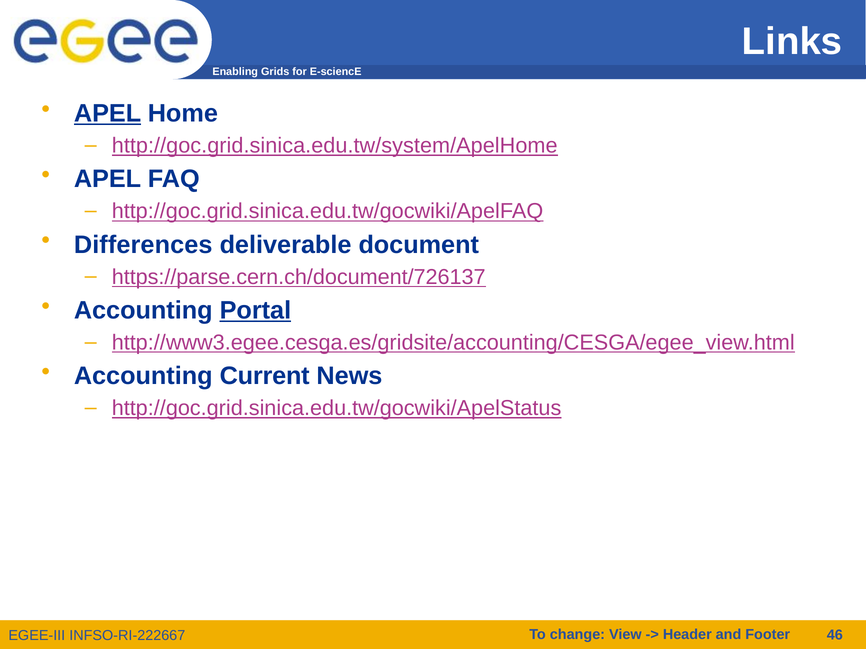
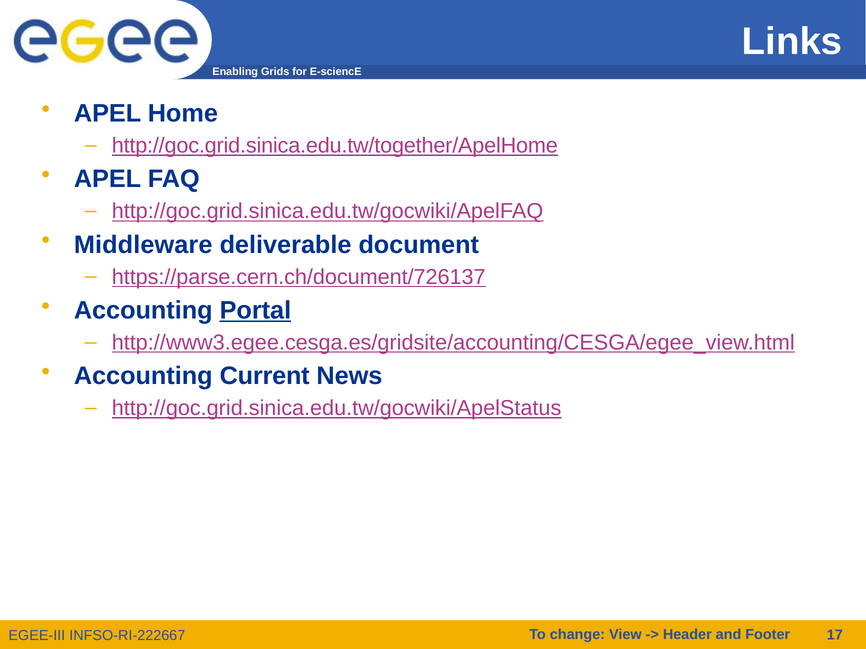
APEL underline: present -> none (108, 114)
http://goc.grid.sinica.edu.tw/system/ApelHome: http://goc.grid.sinica.edu.tw/system/ApelHome -> http://goc.grid.sinica.edu.tw/together/ApelHome (335, 146)
Differences: Differences -> Middleware (143, 245)
46: 46 -> 17 (835, 636)
